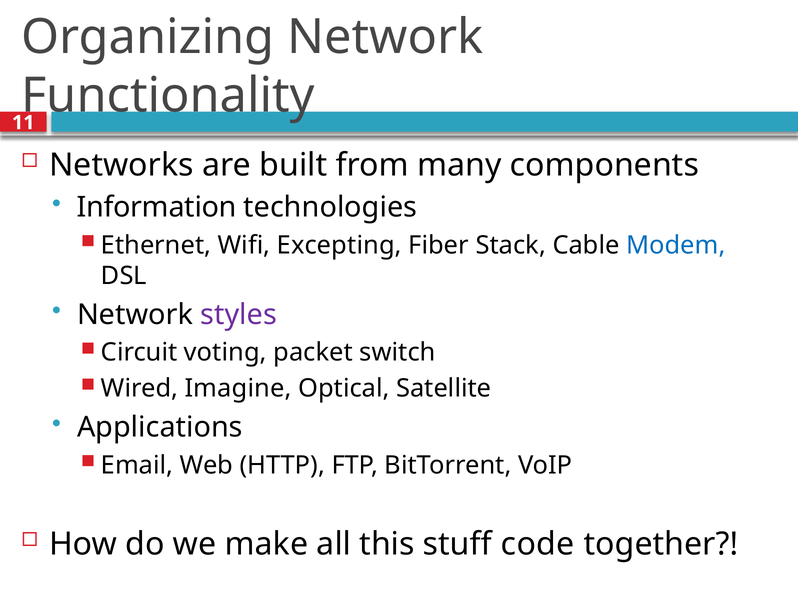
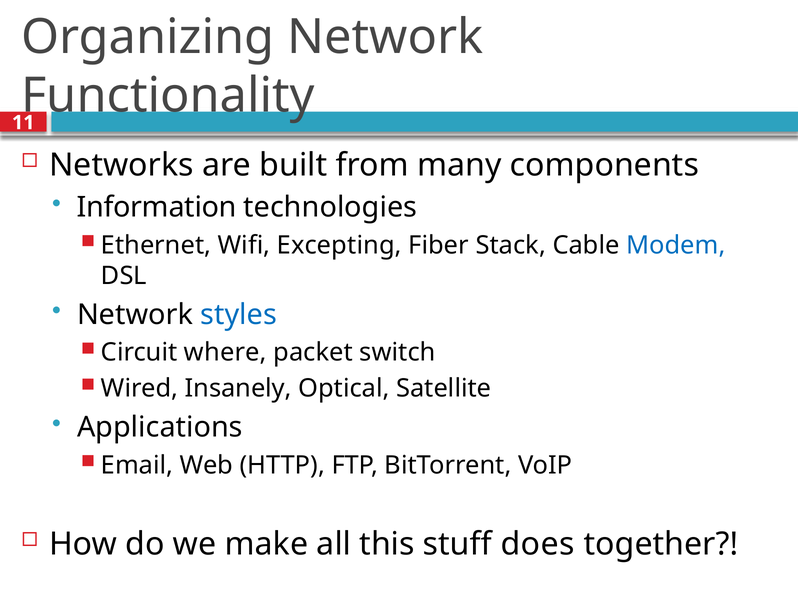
styles colour: purple -> blue (239, 315)
voting: voting -> where (225, 353)
Imagine: Imagine -> Insanely (238, 389)
code: code -> does (538, 544)
